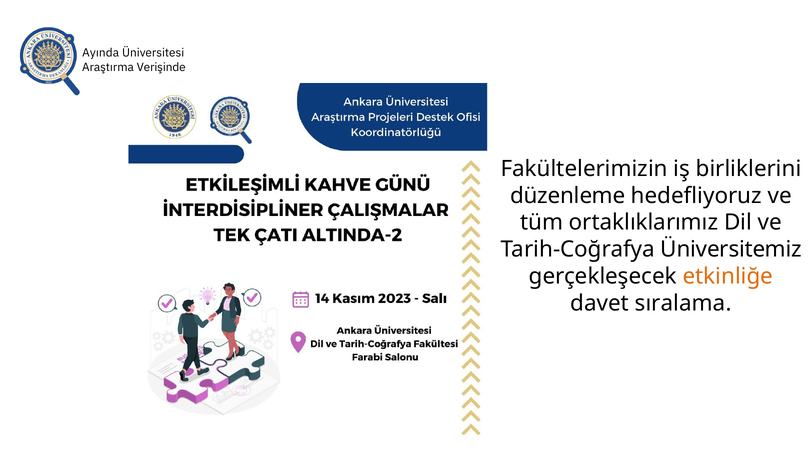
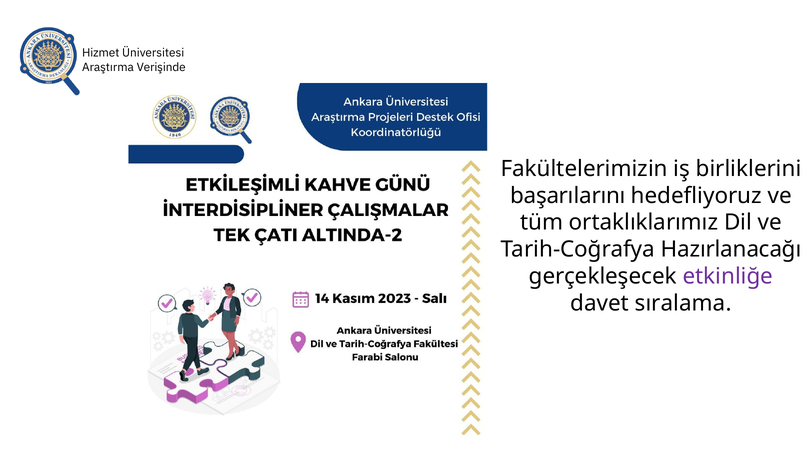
Ayında: Ayında -> Hizmet (101, 53)
düzenleme: düzenleme -> başarılarını (568, 196)
Üniversitemiz: Üniversitemiz -> Hazırlanacağı (731, 250)
etkinliğe colour: orange -> purple (728, 276)
